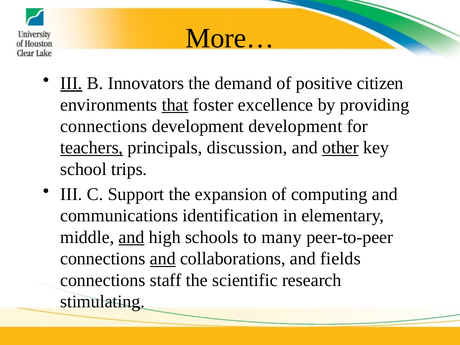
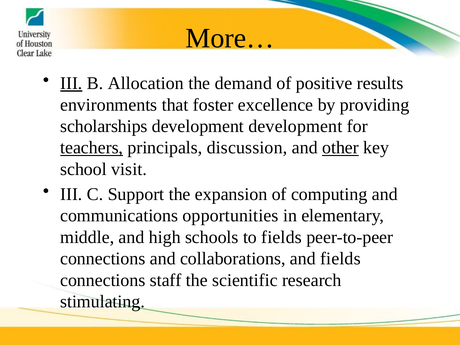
Innovators: Innovators -> Allocation (146, 83)
citizen: citizen -> results (380, 83)
that underline: present -> none (175, 105)
connections: connections -> scholarships (104, 126)
trips: trips -> visit (129, 169)
identification: identification -> opportunities (231, 216)
and underline: present -> none (132, 237)
to many: many -> fields (282, 237)
and underline: present -> none (163, 259)
